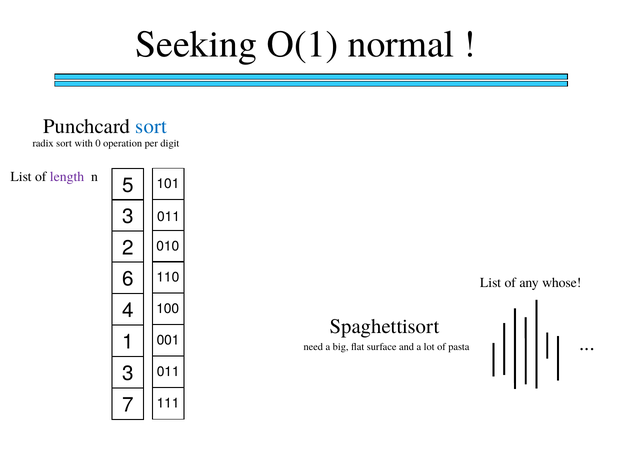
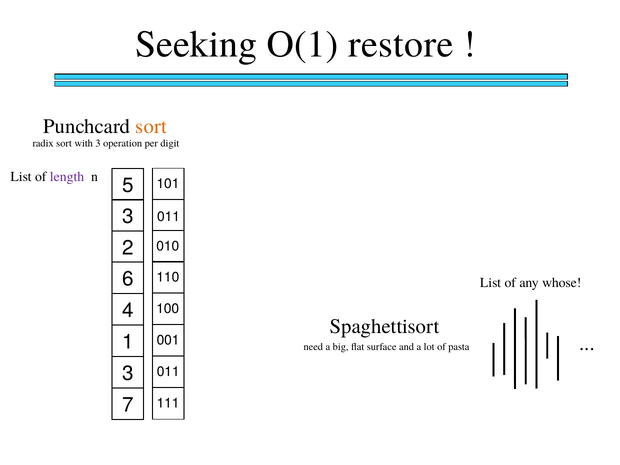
normal: normal -> restore (401, 44)
sort colour: blue -> orange (151, 127)
with 0: 0 -> 3 (98, 143)
